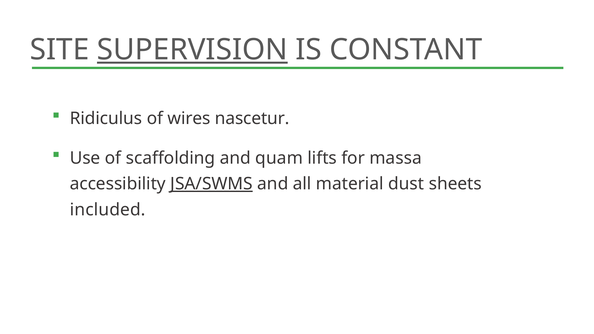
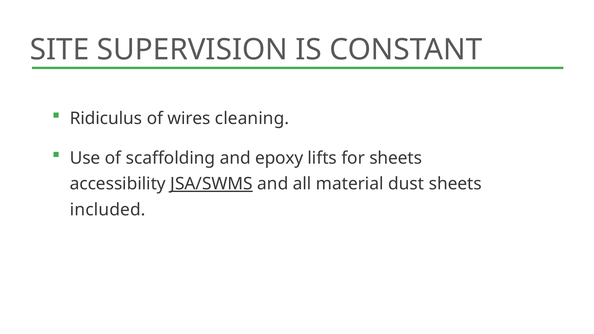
SUPERVISION underline: present -> none (192, 50)
nascetur: nascetur -> cleaning (252, 119)
quam: quam -> epoxy (279, 158)
for massa: massa -> sheets (396, 158)
